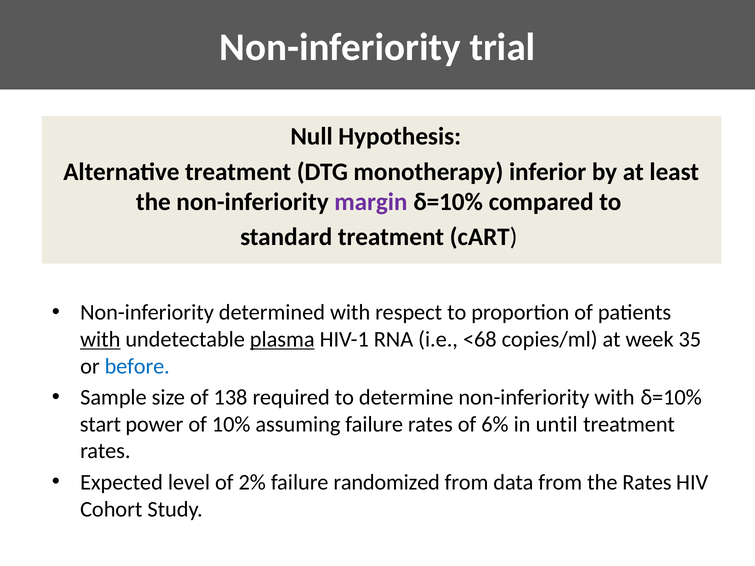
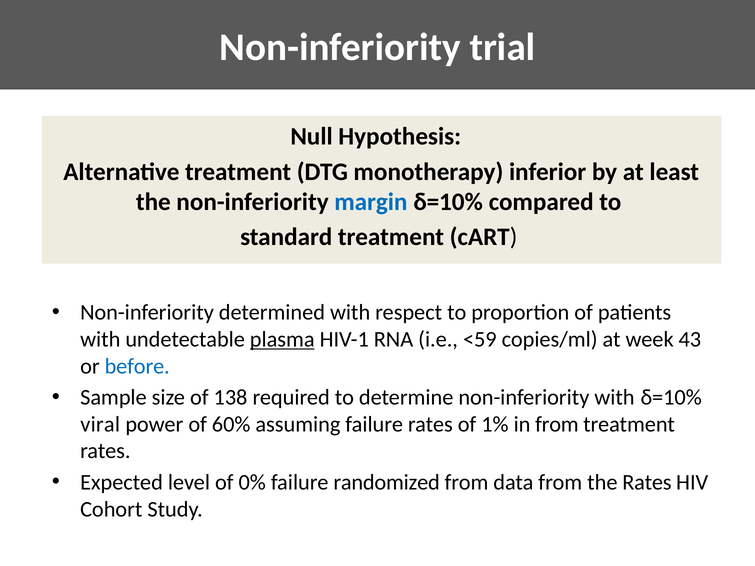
margin colour: purple -> blue (371, 202)
with underline: present -> none (100, 340)
<68: <68 -> <59 (480, 340)
35: 35 -> 43 (690, 340)
start: start -> viral (100, 424)
10%: 10% -> 60% (231, 424)
6%: 6% -> 1% (495, 424)
in until: until -> from (557, 424)
2%: 2% -> 0% (252, 483)
